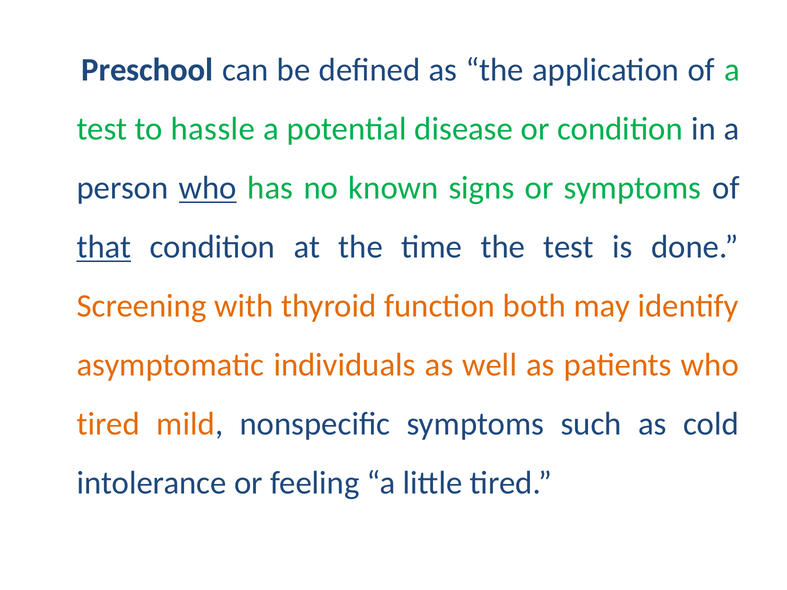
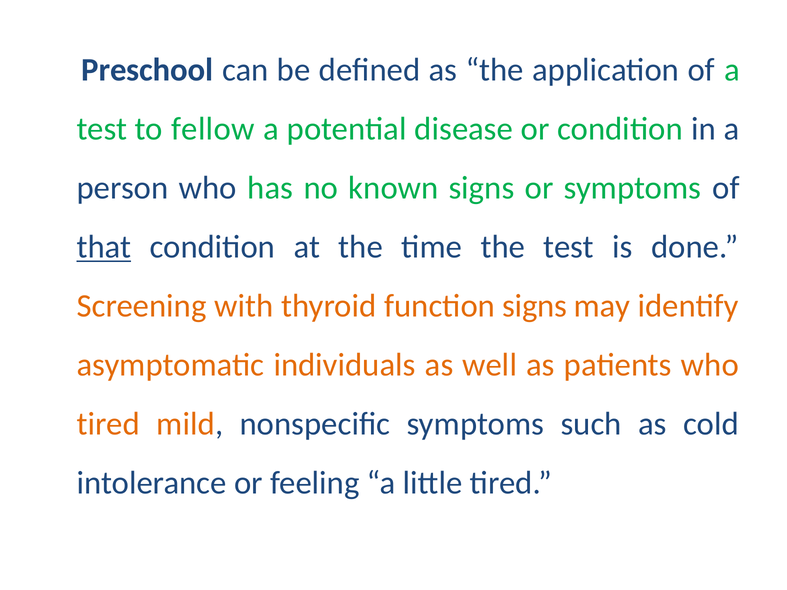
hassle: hassle -> fellow (213, 129)
who underline: present -> none (208, 188)
function both: both -> signs (535, 306)
